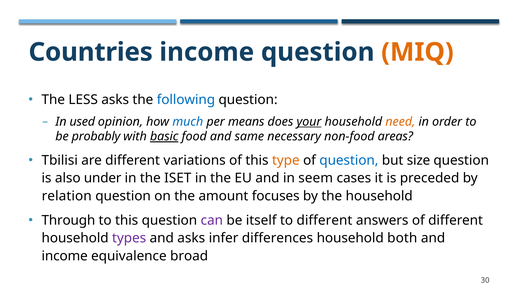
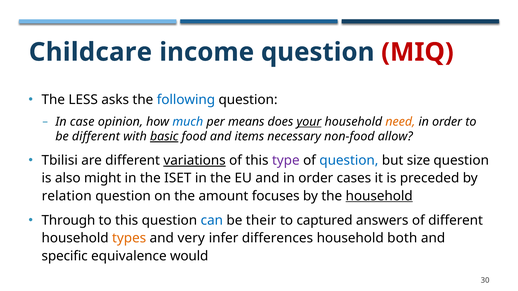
Countries: Countries -> Childcare (90, 52)
MIQ colour: orange -> red (417, 52)
used: used -> case (82, 122)
be probably: probably -> different (96, 137)
same: same -> items (249, 137)
areas: areas -> allow (395, 137)
variations underline: none -> present (195, 161)
type colour: orange -> purple (286, 161)
under: under -> might (103, 178)
and in seem: seem -> order (316, 178)
household underline: none -> present (379, 196)
can colour: purple -> blue (212, 221)
itself: itself -> their (261, 221)
to different: different -> captured (325, 221)
types colour: purple -> orange (129, 238)
and asks: asks -> very (191, 238)
income: income -> specific (65, 256)
broad: broad -> would (189, 256)
